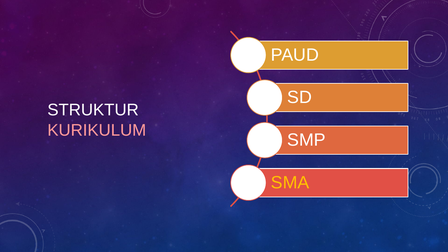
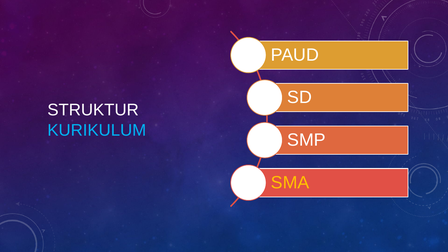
KURIKULUM colour: pink -> light blue (97, 130)
